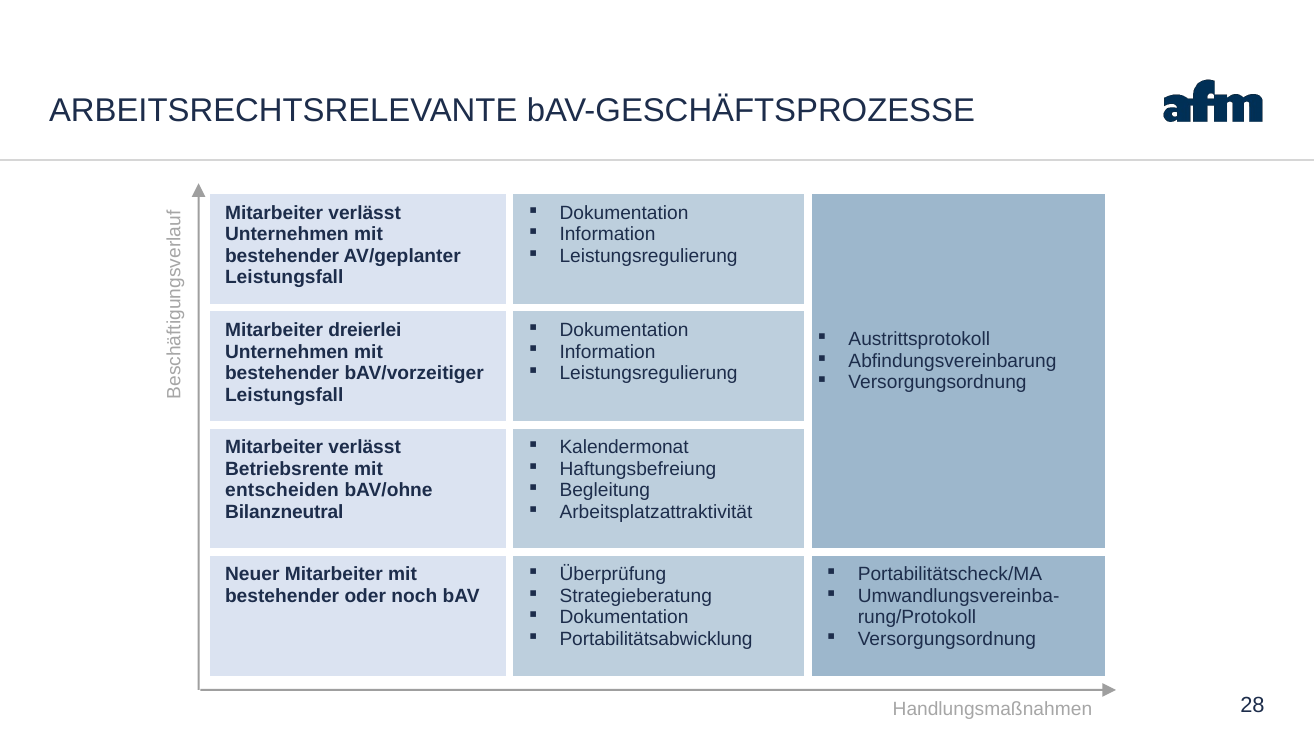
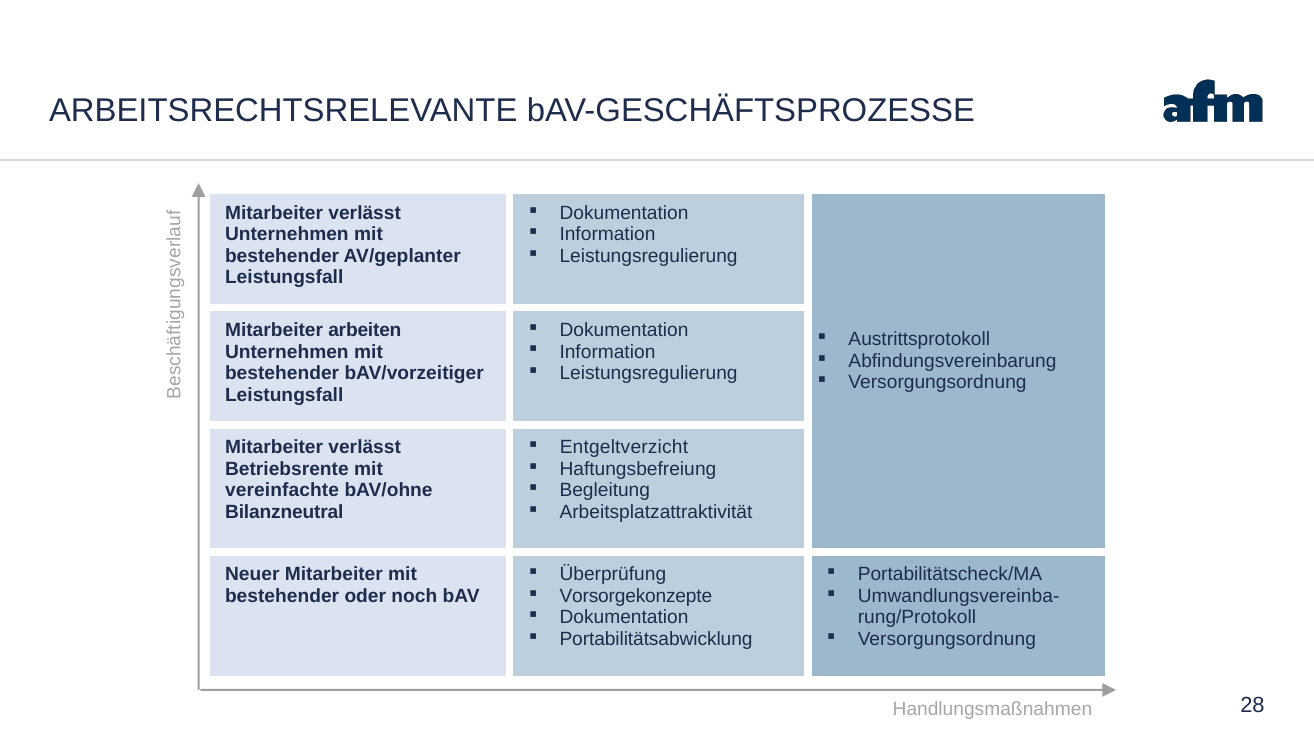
dreierlei: dreierlei -> arbeiten (365, 330)
Kalendermonat: Kalendermonat -> Entgeltverzicht (624, 447)
entscheiden: entscheiden -> vereinfachte (282, 491)
Strategieberatung: Strategieberatung -> Vorsorgekonzepte (636, 596)
